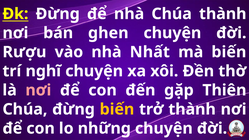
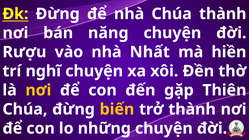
ghen: ghen -> năng (108, 33)
mà biến: biến -> hiền (229, 52)
nơi colour: pink -> yellow (38, 90)
